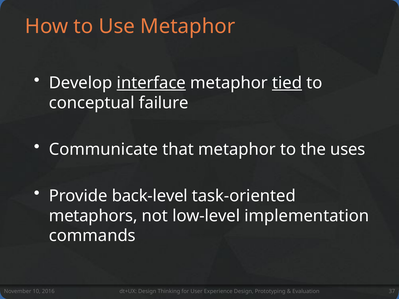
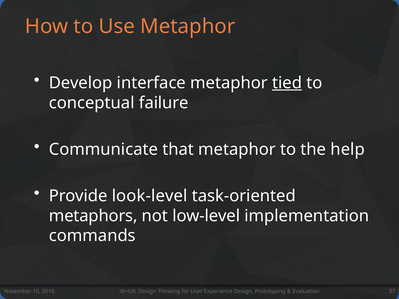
interface underline: present -> none (151, 83)
uses: uses -> help (348, 149)
back-level: back-level -> look-level (150, 196)
